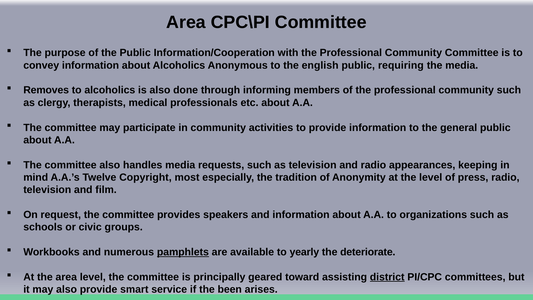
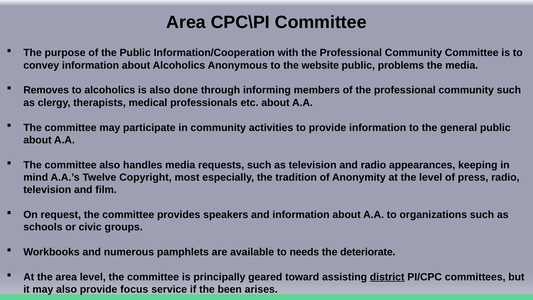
english: english -> website (320, 65)
requiring: requiring -> problems (401, 65)
pamphlets underline: present -> none (183, 252)
yearly: yearly -> needs (304, 252)
smart: smart -> focus (134, 289)
